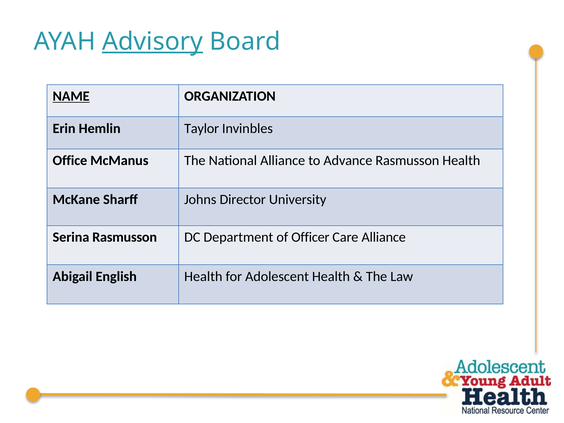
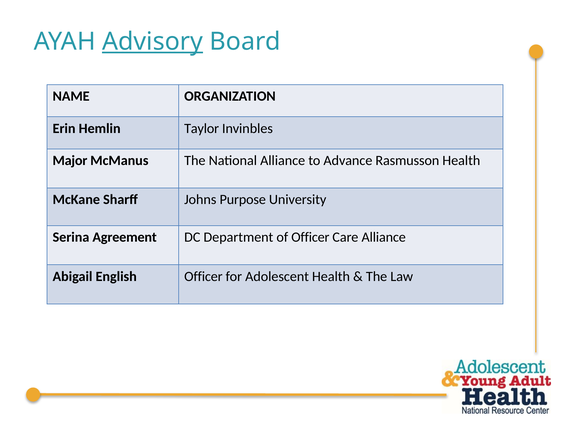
NAME underline: present -> none (71, 96)
Office: Office -> Major (70, 161)
Director: Director -> Purpose (243, 200)
Serina Rasmusson: Rasmusson -> Agreement (125, 237)
English Health: Health -> Officer (203, 276)
